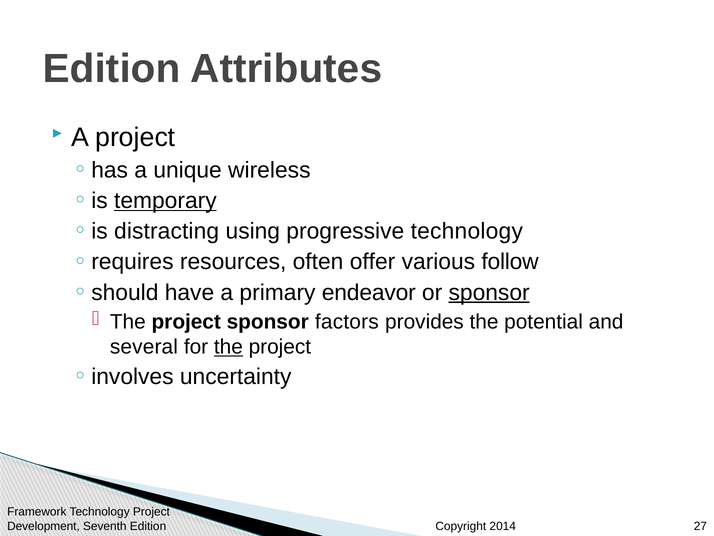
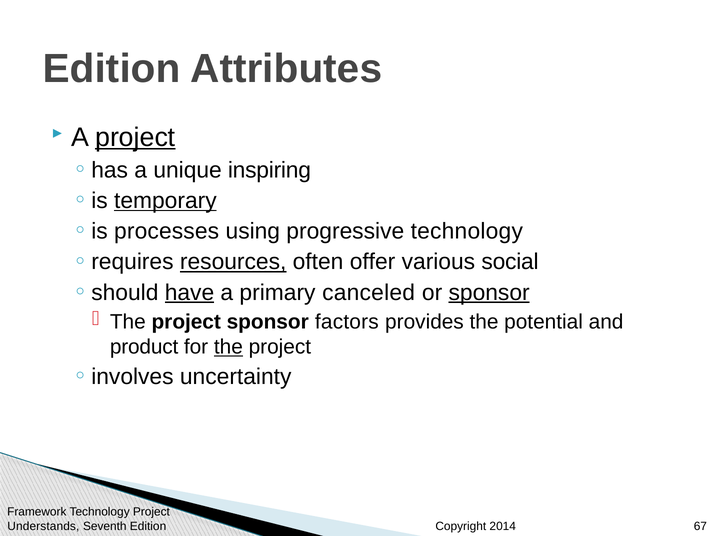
project underline: none -> present (135, 137)
wireless: wireless -> inspiring (269, 170)
distracting: distracting -> processes (167, 231)
resources underline: none -> present (233, 262)
follow: follow -> social (510, 262)
have underline: none -> present (189, 292)
endeavor: endeavor -> canceled (369, 292)
several: several -> product (144, 347)
Development: Development -> Understands (43, 526)
27: 27 -> 67 (700, 526)
